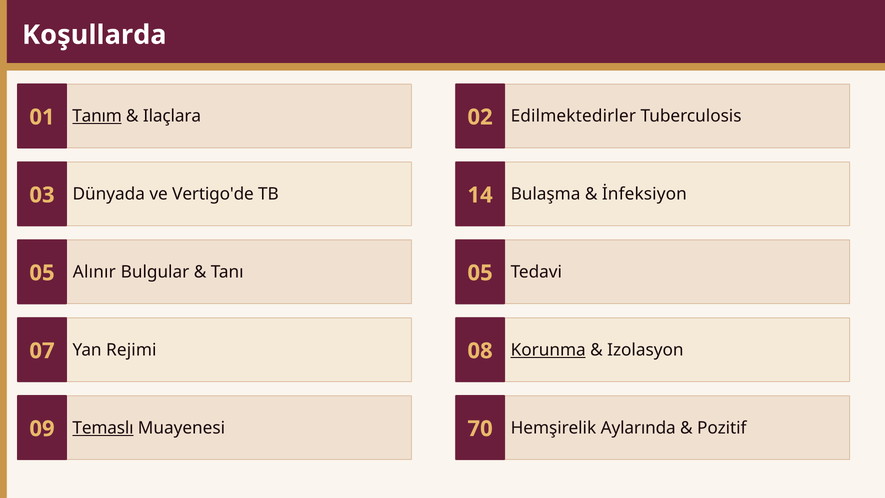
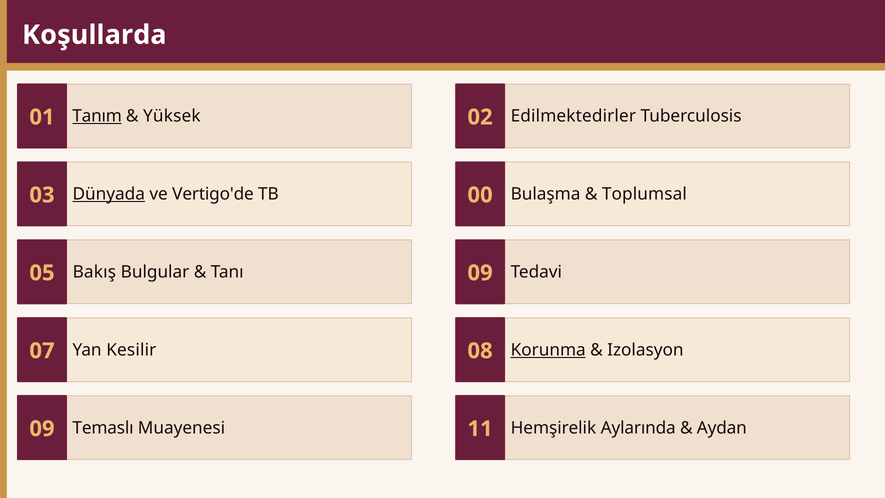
Ilaçlara: Ilaçlara -> Yüksek (172, 116)
Dünyada underline: none -> present (109, 194)
14: 14 -> 00 (480, 195)
İnfeksiyon: İnfeksiyon -> Toplumsal (644, 194)
Alınır: Alınır -> Bakış (94, 272)
Tanı 05: 05 -> 09 (480, 273)
Rejimi: Rejimi -> Kesilir (131, 350)
Temaslı underline: present -> none (103, 428)
70: 70 -> 11 (480, 429)
Pozitif: Pozitif -> Aydan (722, 428)
